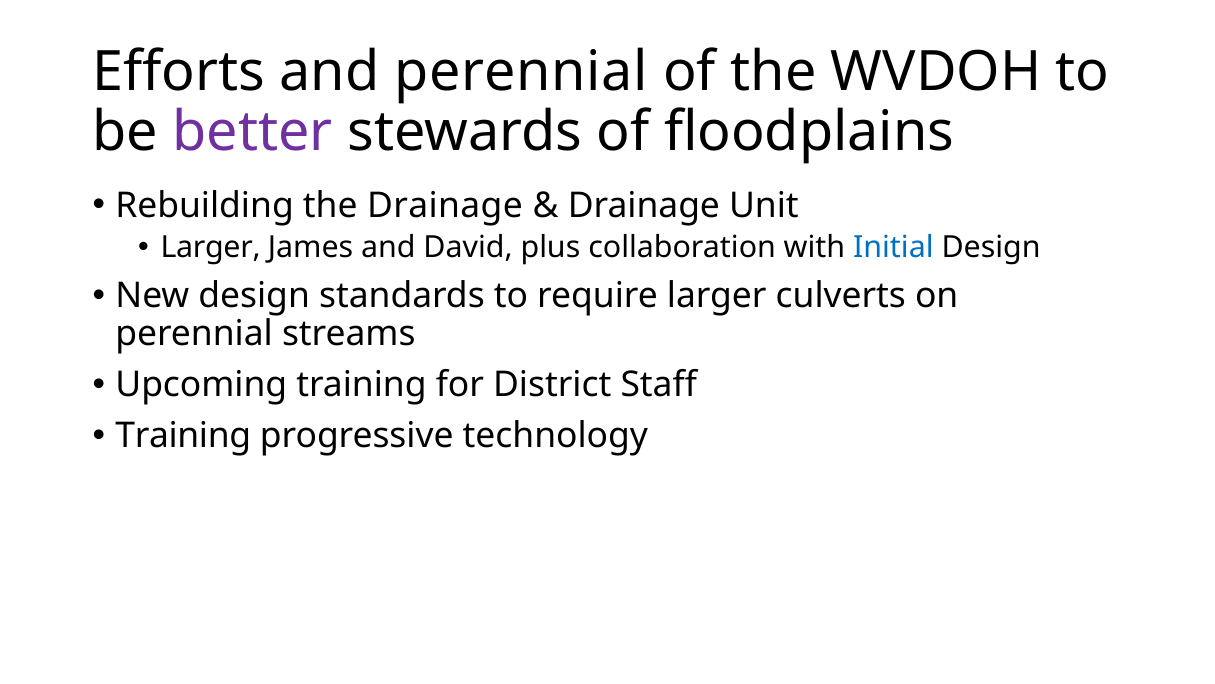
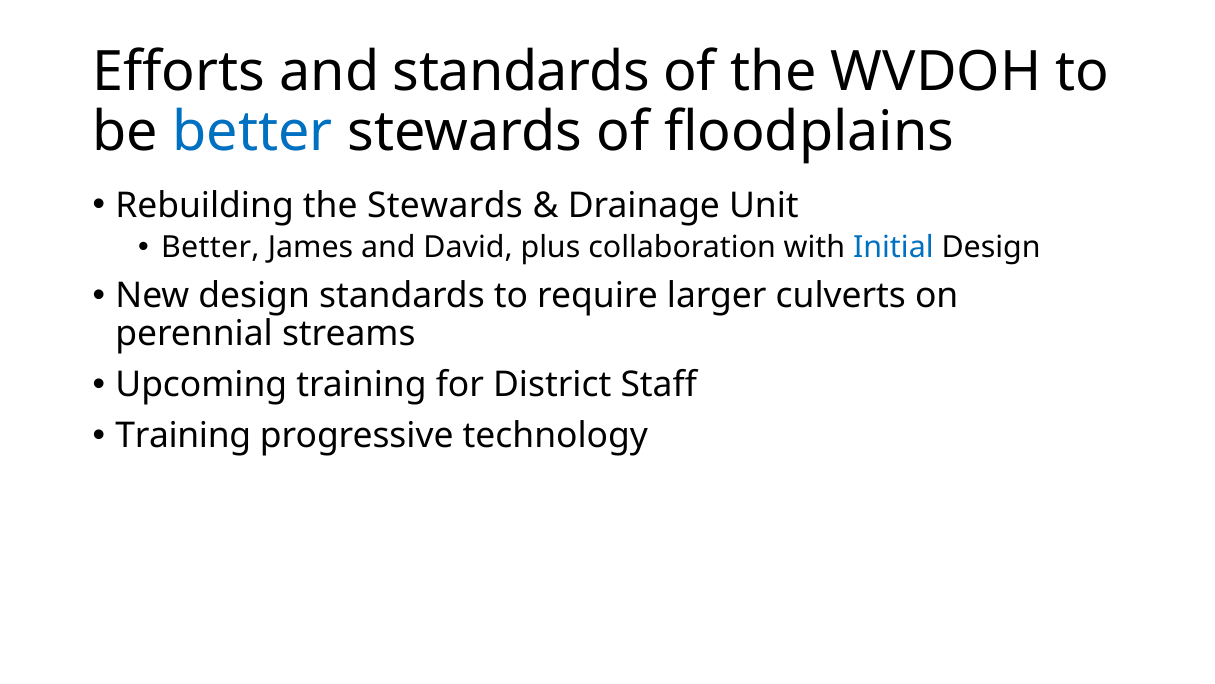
and perennial: perennial -> standards (522, 72)
better colour: purple -> blue (253, 132)
the Drainage: Drainage -> Stewards (445, 205)
Larger: Larger -> Better (210, 247)
